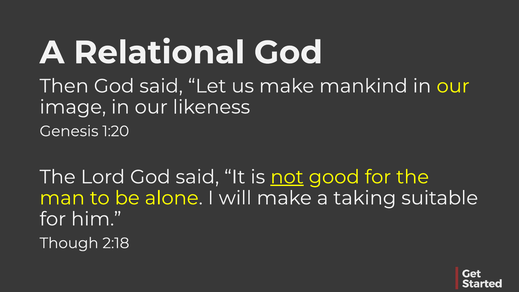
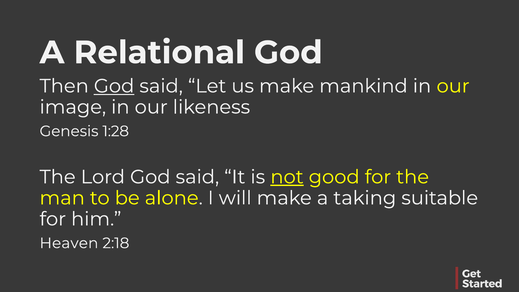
God underline: none -> present (114, 86)
1:20: 1:20 -> 1:28 (116, 131)
Though: Though -> Heaven (69, 243)
